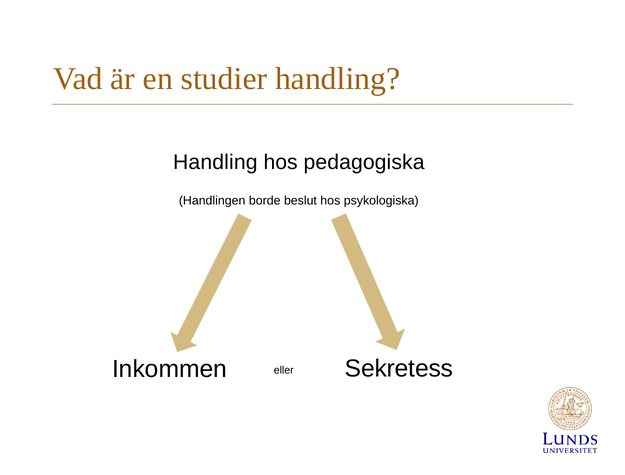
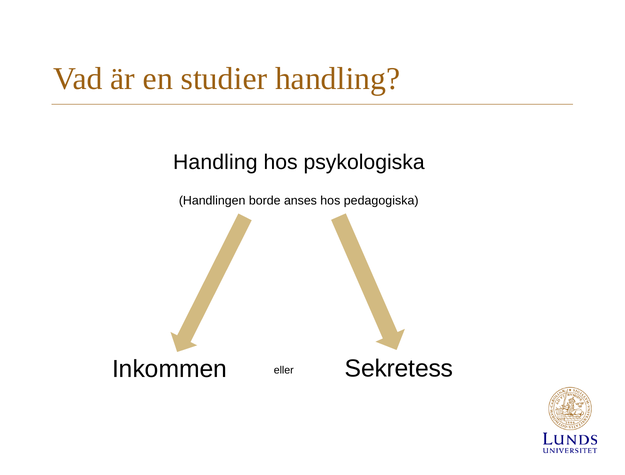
pedagogiska: pedagogiska -> psykologiska (364, 162)
beslut: beslut -> anses (300, 201)
psykologiska: psykologiska -> pedagogiska (381, 201)
